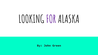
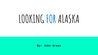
FOR colour: purple -> blue (51, 19)
